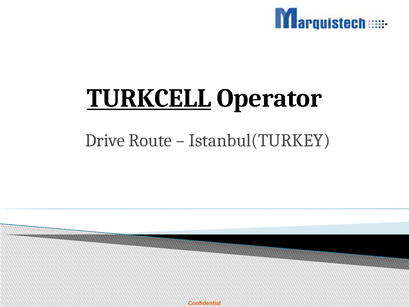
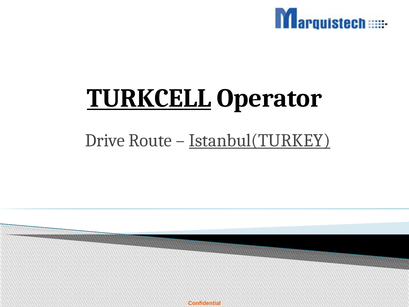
Istanbul(TURKEY underline: none -> present (260, 140)
